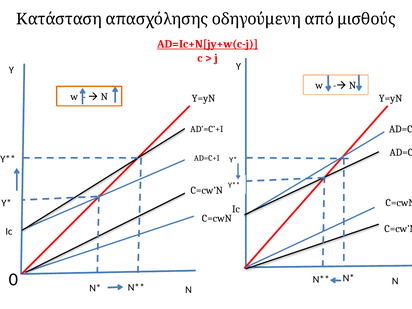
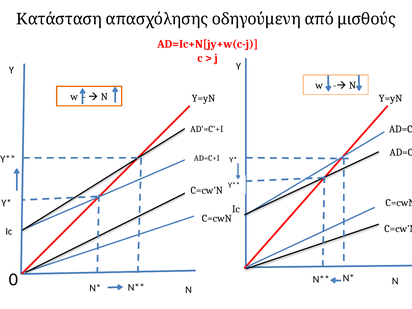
AD=Ic+N[jy+w(c-j underline: present -> none (208, 44)
